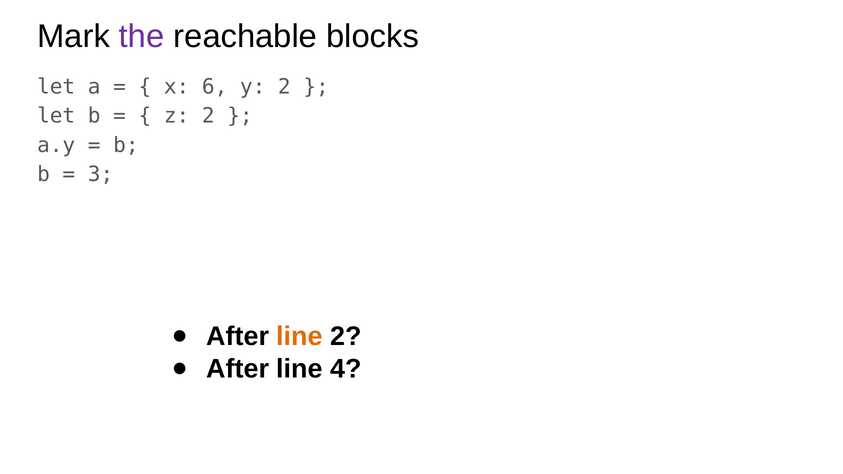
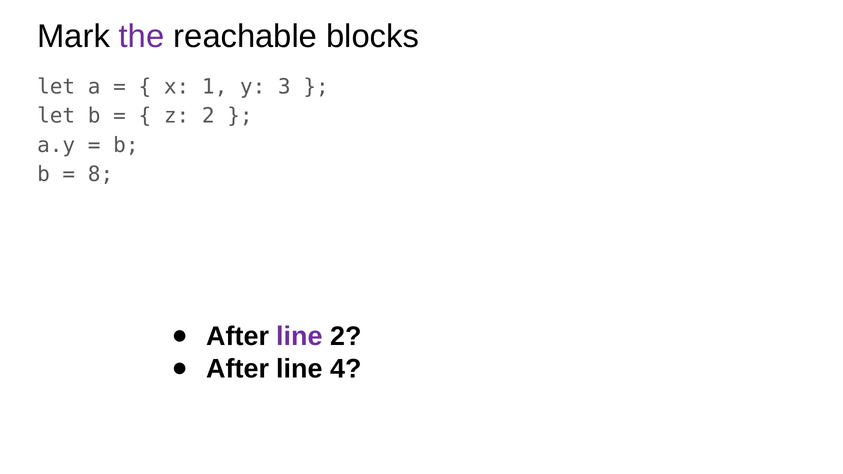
6: 6 -> 1 (215, 87)
y 2: 2 -> 3 (284, 87)
3: 3 -> 8 (101, 174)
line colour: orange -> purple (300, 337)
